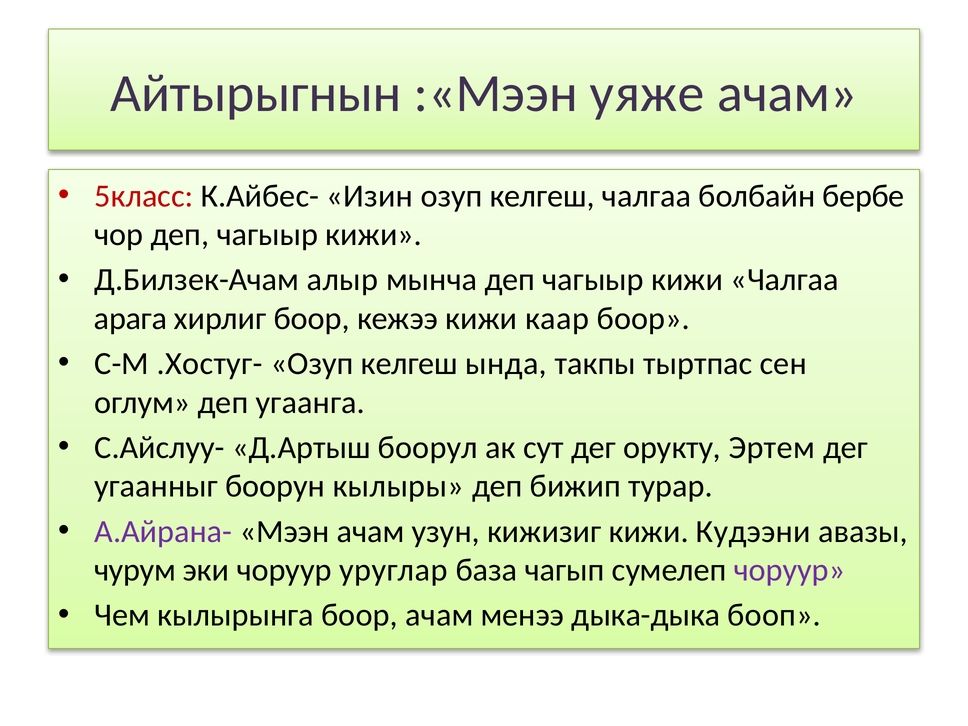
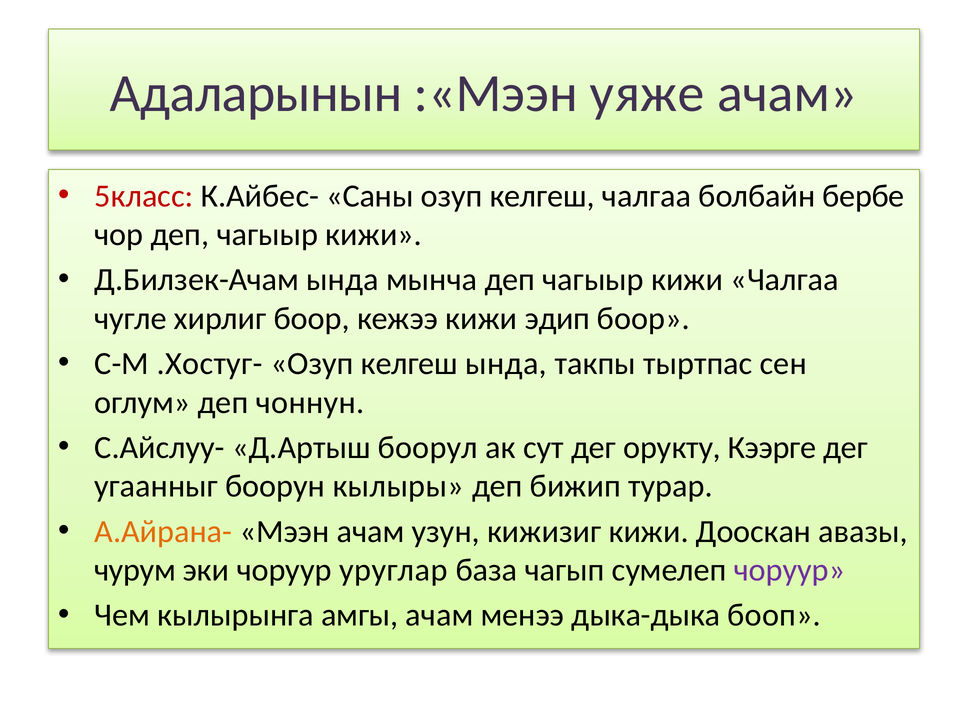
Айтырыгнын: Айтырыгнын -> Адаларынын (256, 93)
Изин: Изин -> Саны (370, 196)
Д.Билзек-Ачам алыр: алыр -> ында (343, 280)
арага: арага -> чугле (130, 318)
каар: каар -> эдип (557, 318)
угаанга: угаанга -> чоннун (310, 402)
Эртем: Эртем -> Кээрге (772, 448)
А.Айрана- colour: purple -> orange (163, 531)
Кудээни: Кудээни -> Дооскан (754, 531)
кылырынга боор: боор -> амгы (360, 615)
